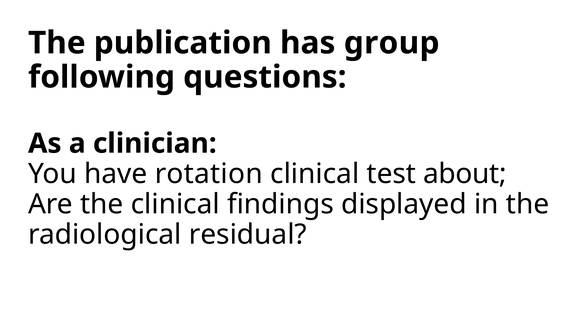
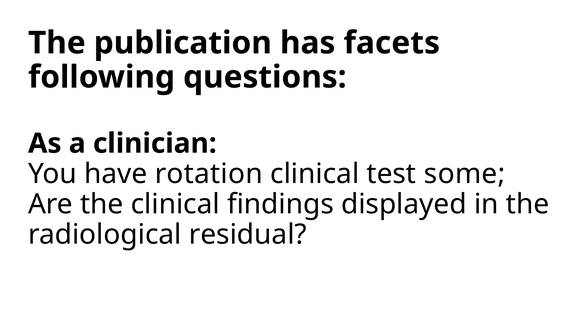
group: group -> facets (392, 43)
about: about -> some (465, 174)
